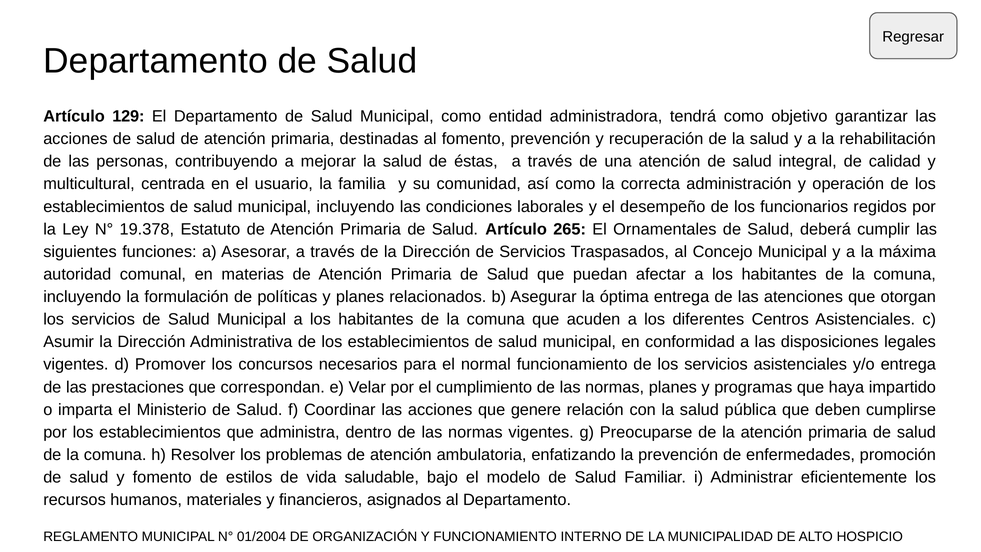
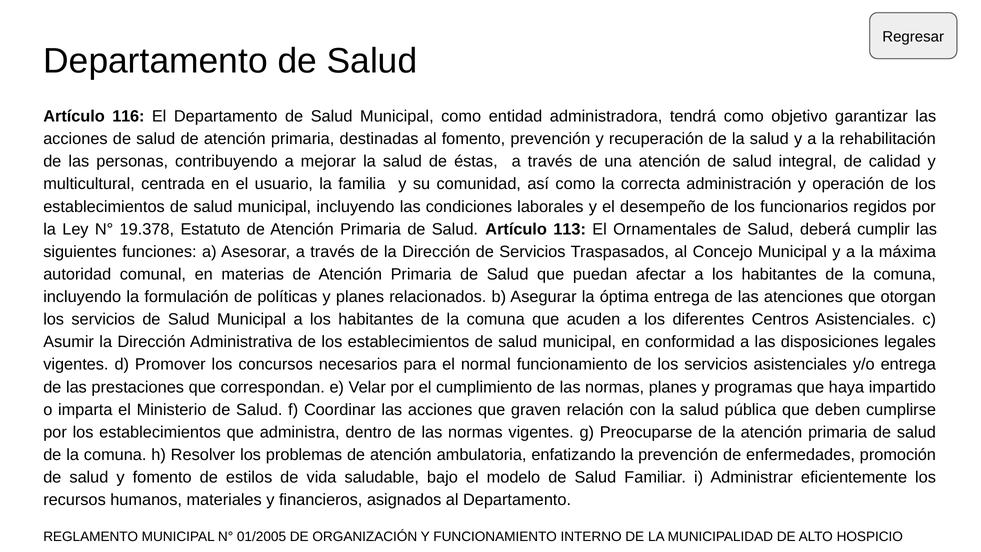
129: 129 -> 116 (128, 116)
265: 265 -> 113 (570, 229)
genere: genere -> graven (536, 410)
01/2004: 01/2004 -> 01/2005 (262, 536)
